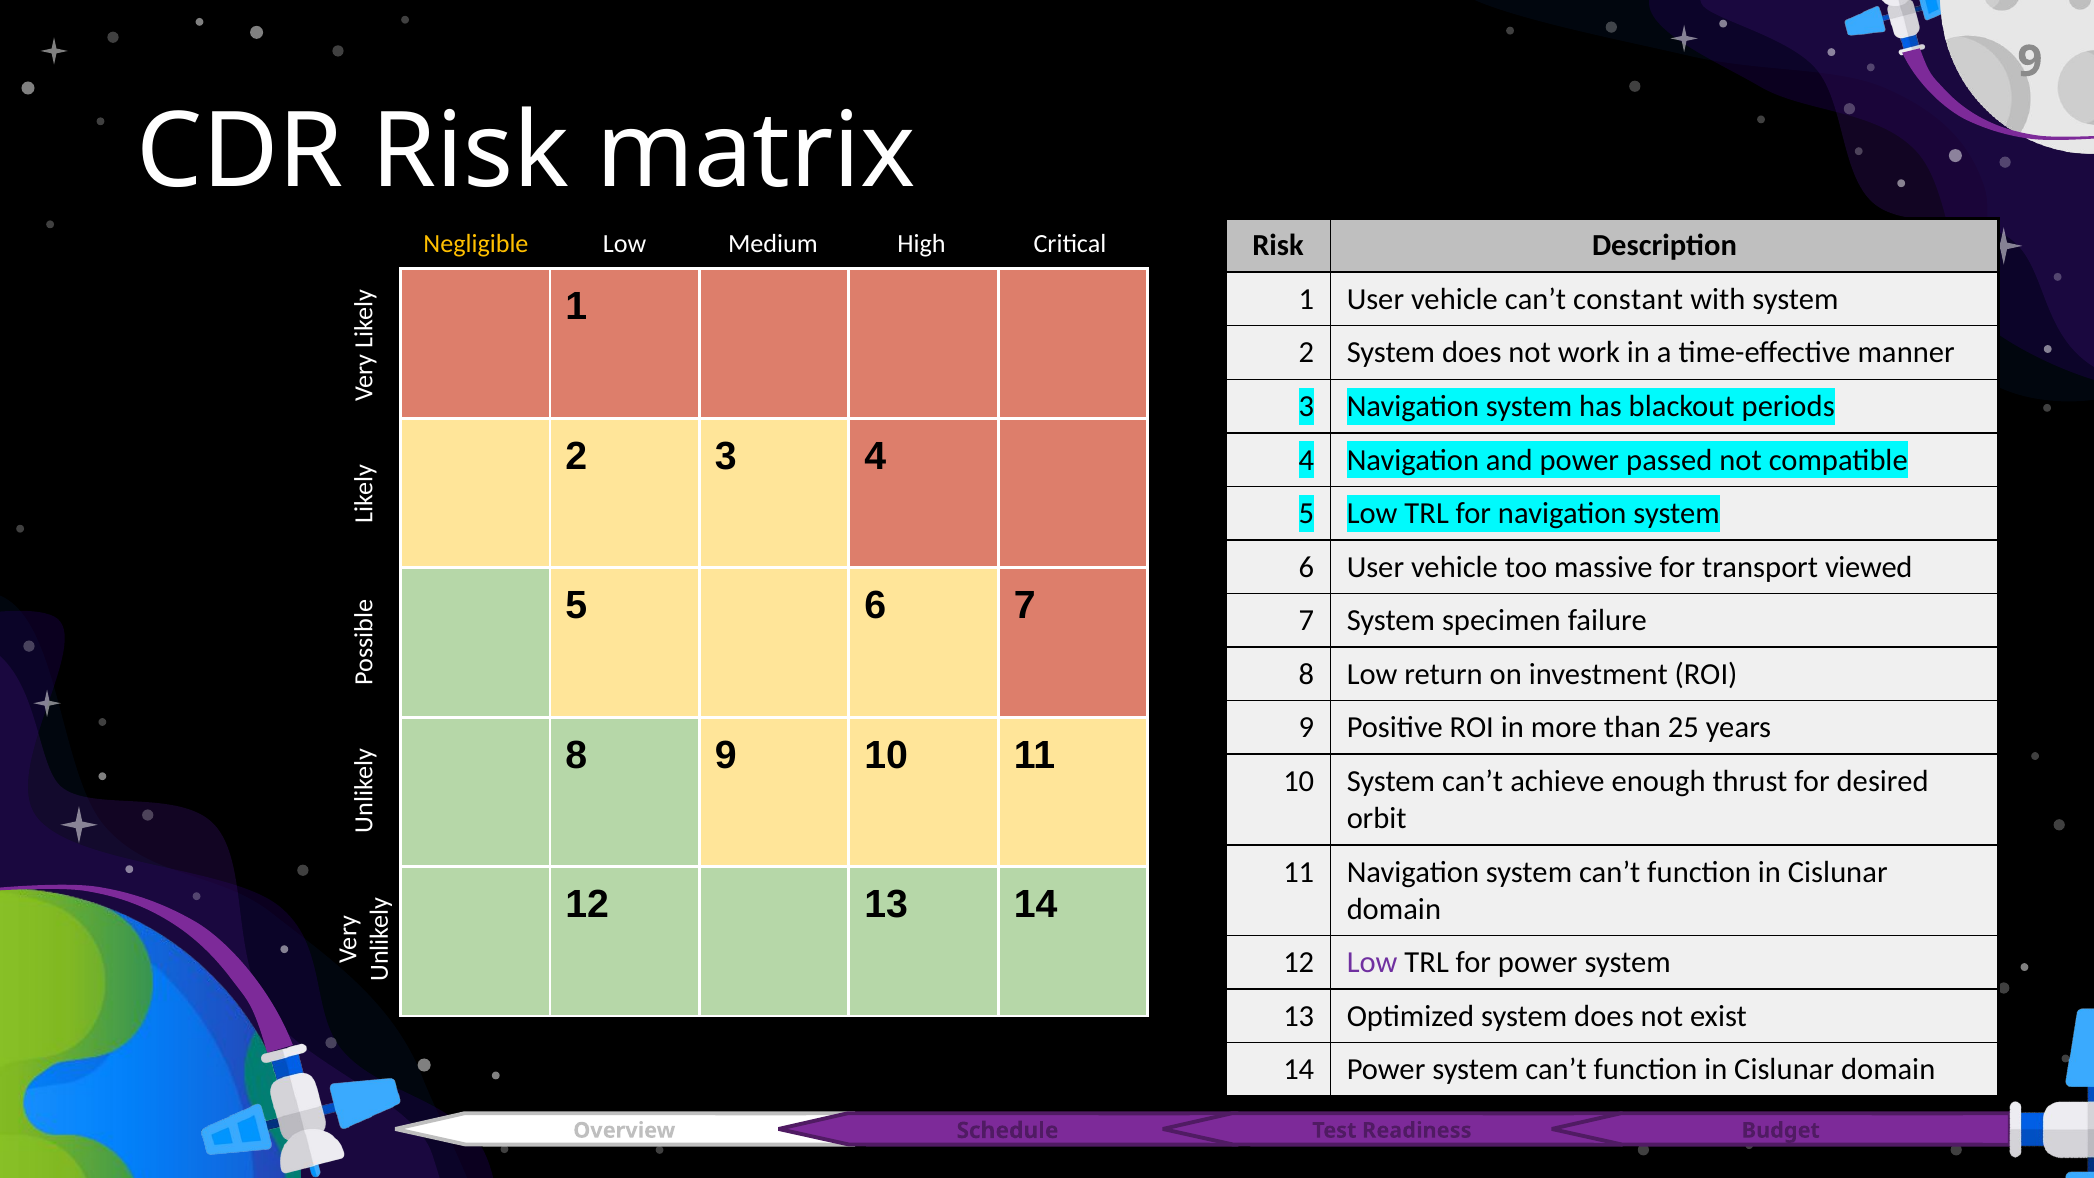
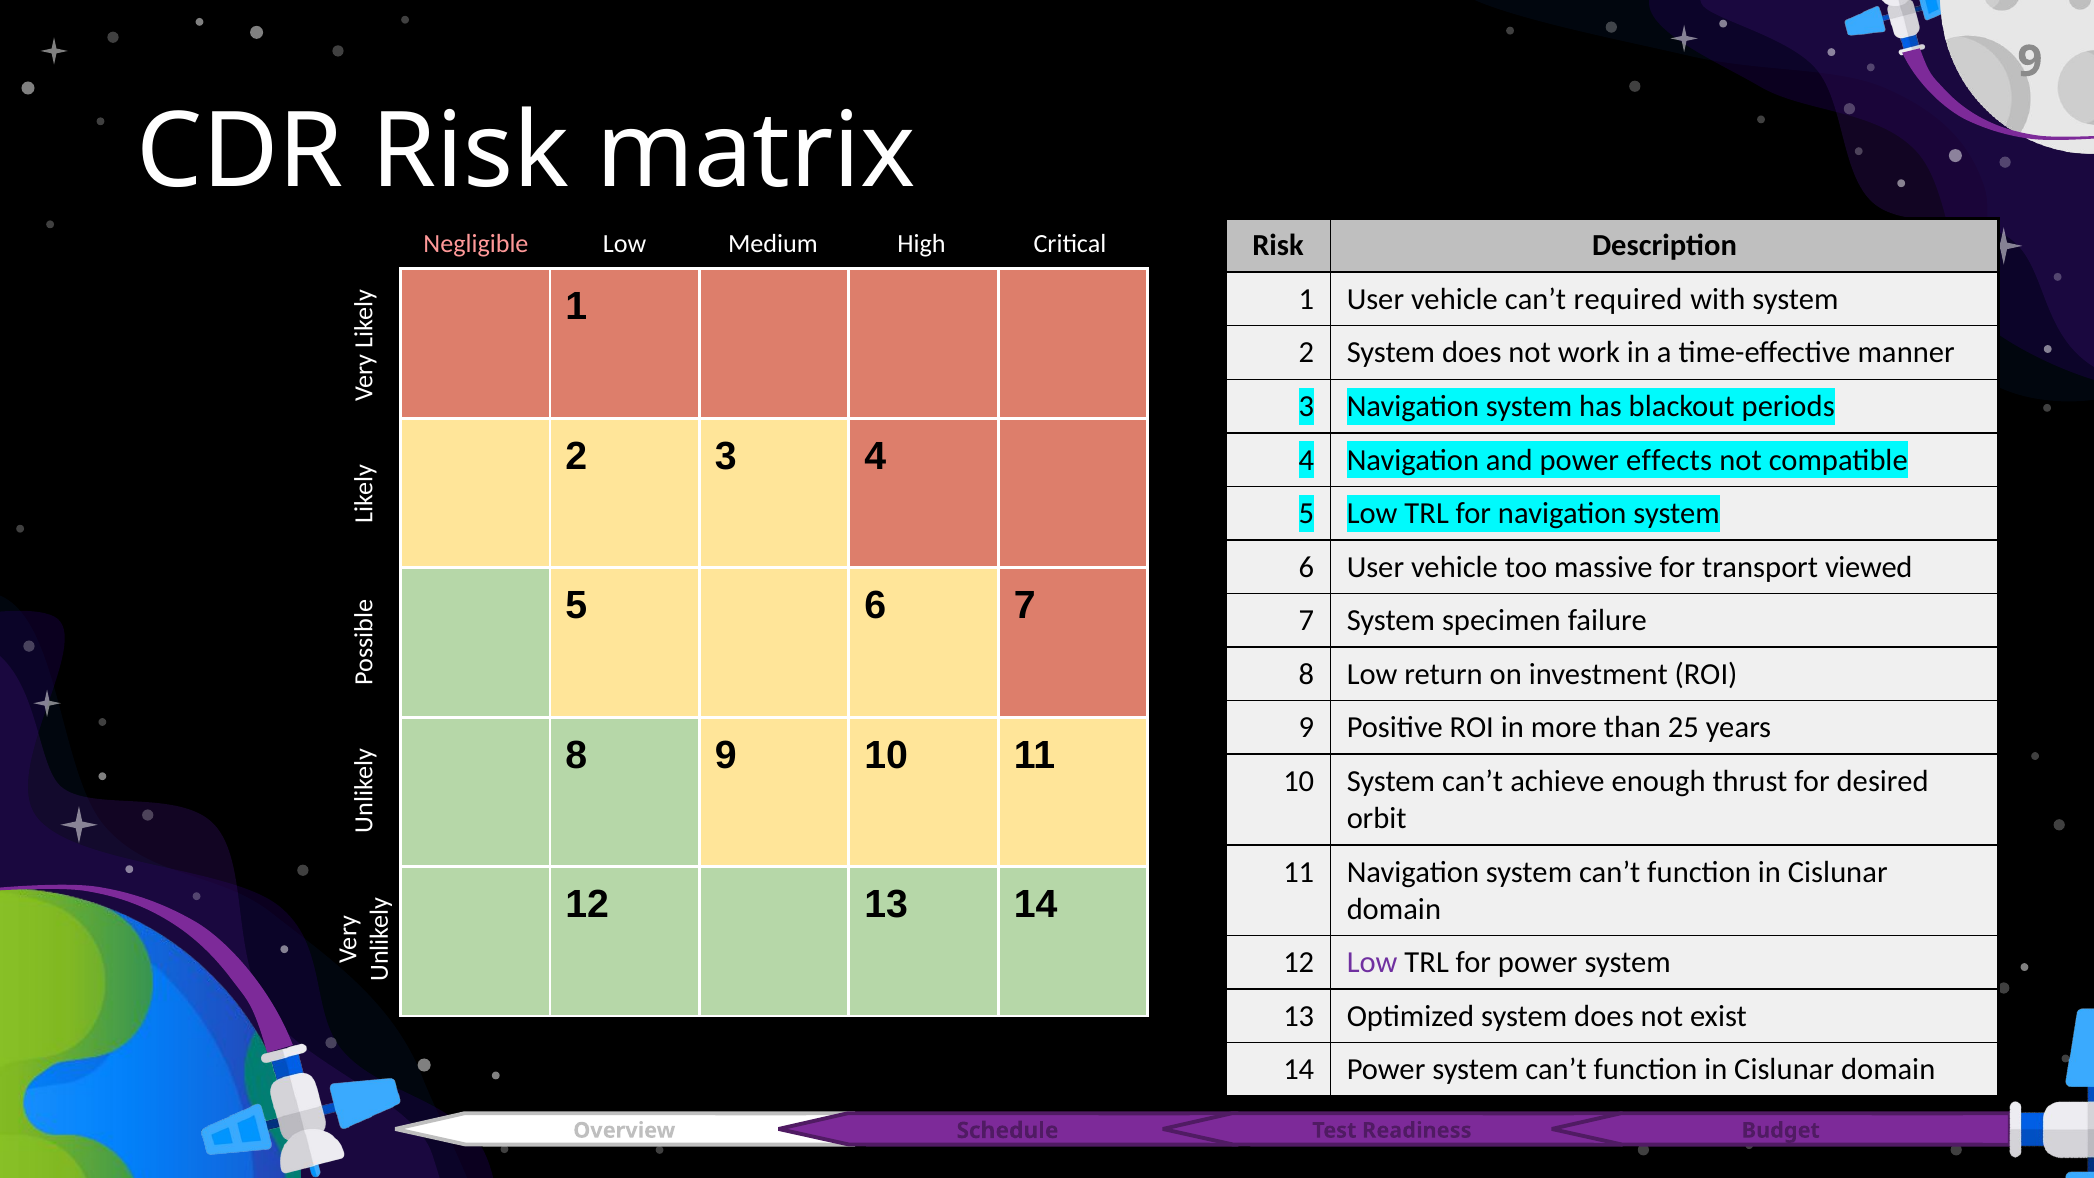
Negligible colour: yellow -> pink (476, 244)
constant: constant -> required (1628, 299)
passed: passed -> effects (1669, 460)
